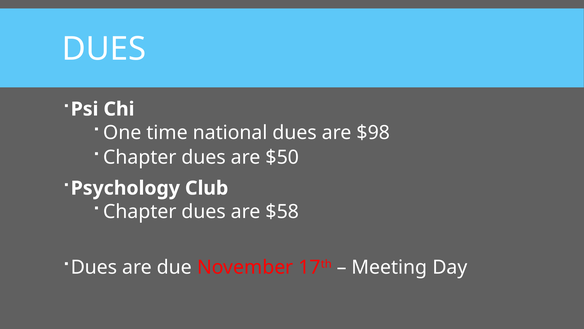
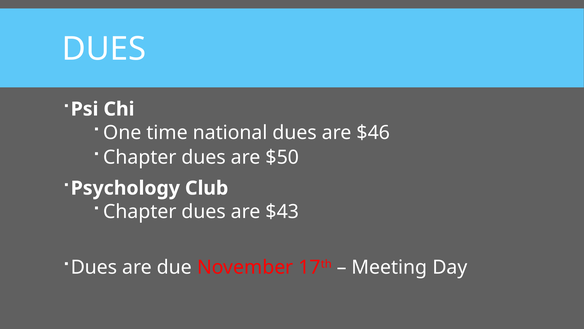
$98: $98 -> $46 (373, 132)
$58: $58 -> $43 (282, 211)
